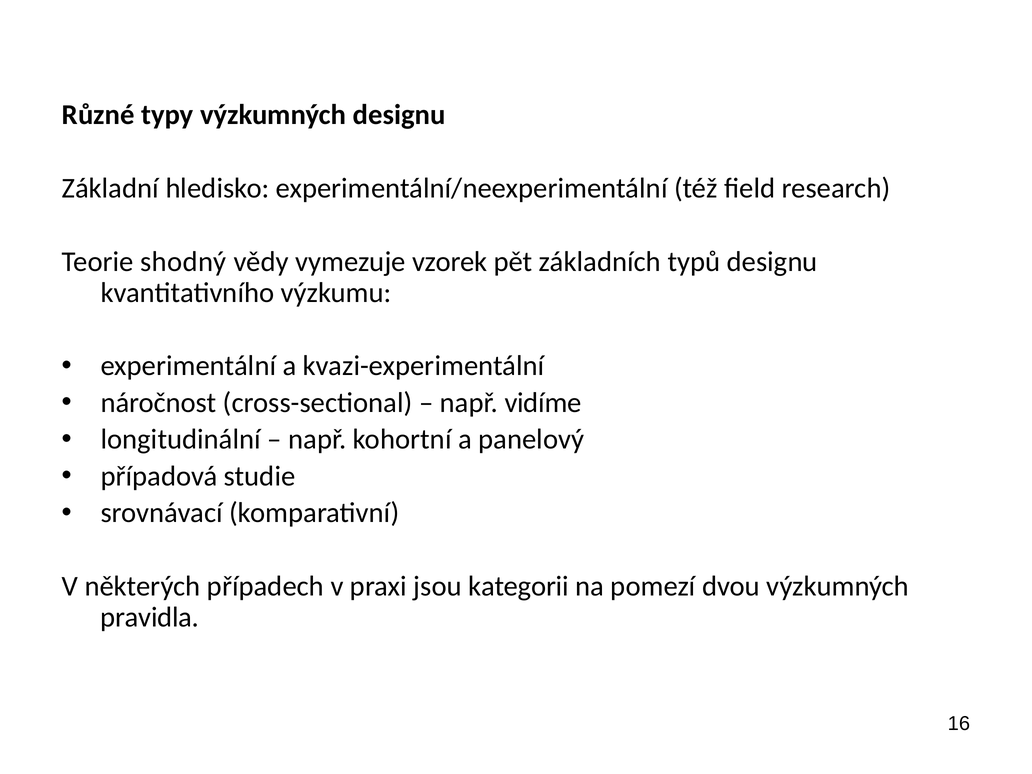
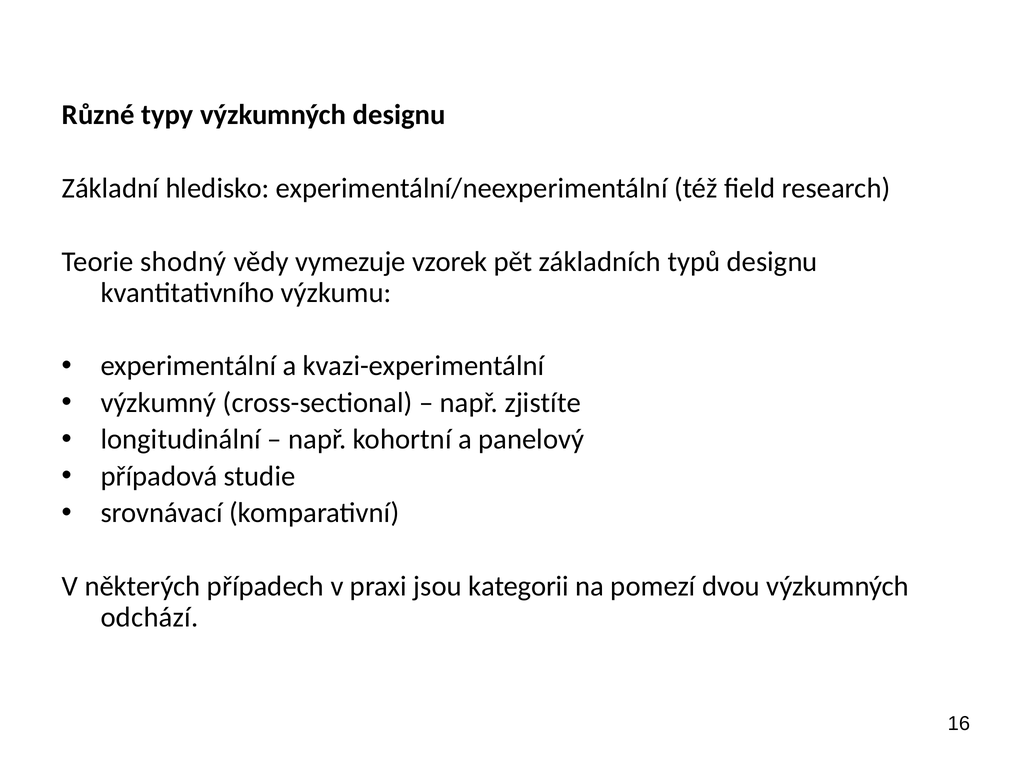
náročnost: náročnost -> výzkumný (158, 403)
vidíme: vidíme -> zjistíte (543, 403)
pravidla: pravidla -> odchází (150, 617)
